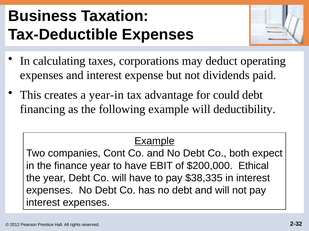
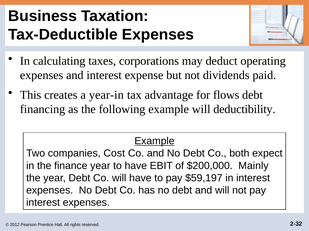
could: could -> flows (226, 95)
Cont: Cont -> Cost (114, 154)
Ethical: Ethical -> Mainly (253, 166)
$38,335: $38,335 -> $59,197 (204, 179)
